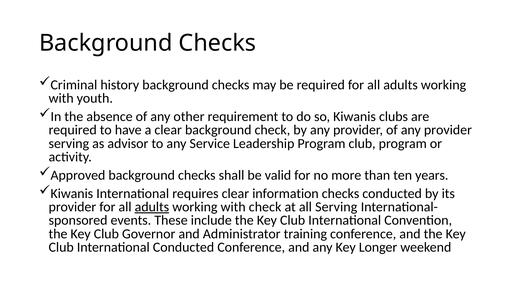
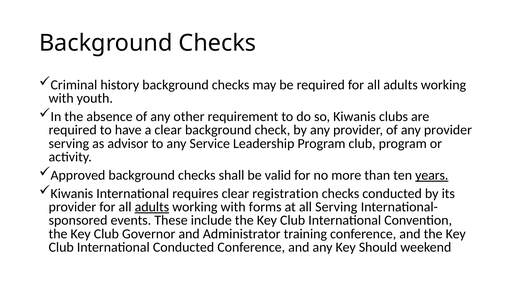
years underline: none -> present (432, 175)
information: information -> registration (285, 193)
with check: check -> forms (265, 207)
Longer: Longer -> Should (378, 247)
